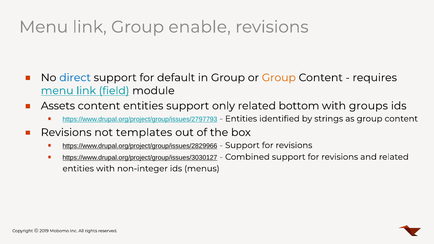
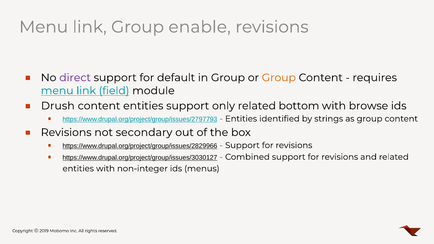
direct colour: blue -> purple (75, 78)
Assets: Assets -> Drush (58, 106)
groups: groups -> browse (368, 106)
templates: templates -> secondary (144, 132)
